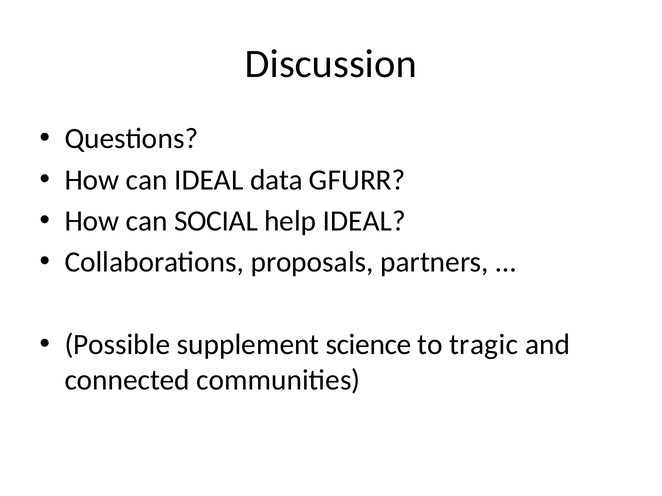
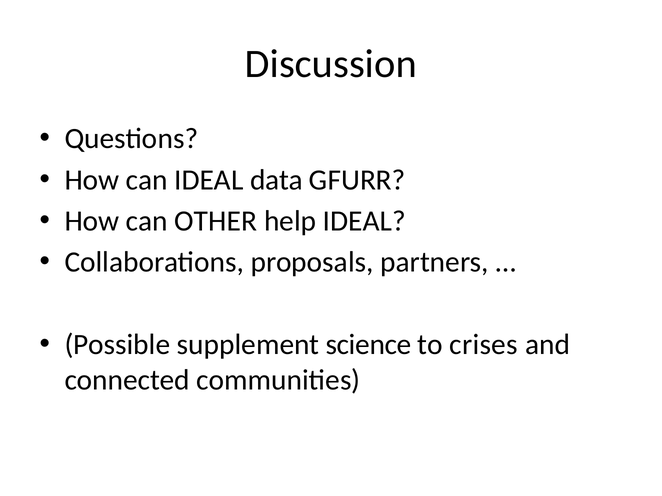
SOCIAL: SOCIAL -> OTHER (216, 221)
tragic: tragic -> crises (484, 345)
